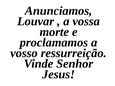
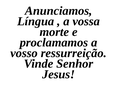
Louvar: Louvar -> Língua (36, 21)
